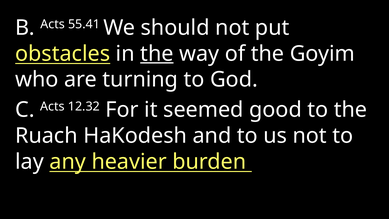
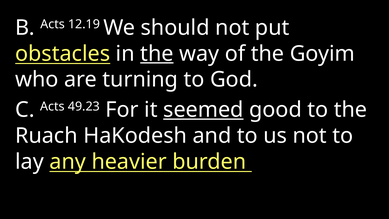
55.41: 55.41 -> 12.19 (84, 24)
12.32: 12.32 -> 49.23 (84, 106)
seemed underline: none -> present (203, 110)
